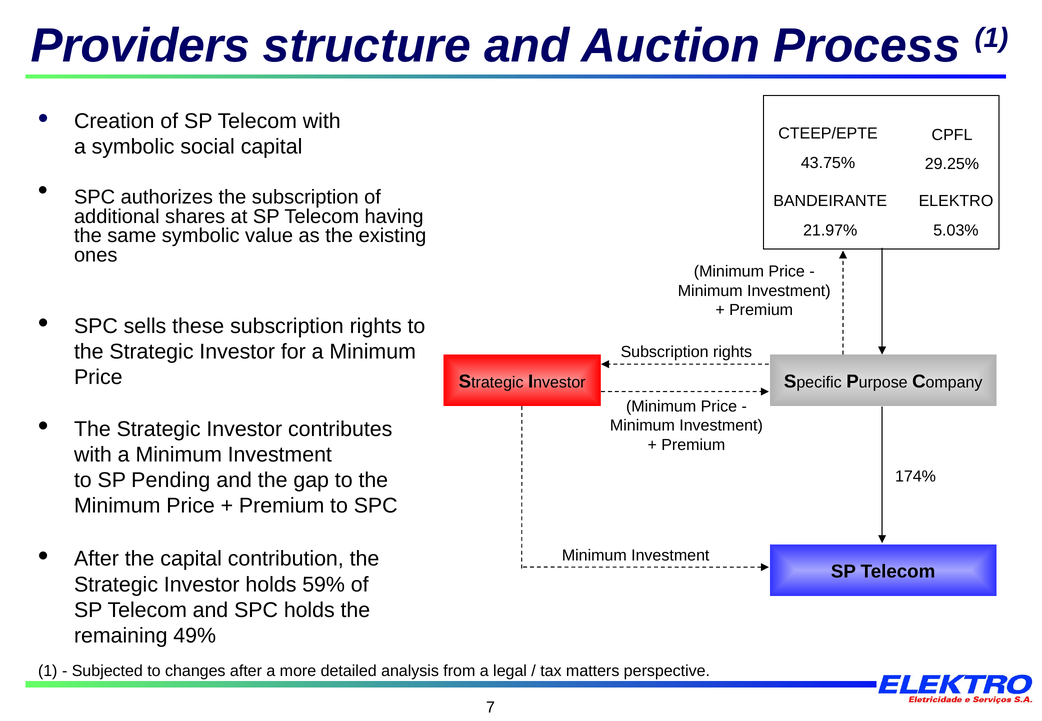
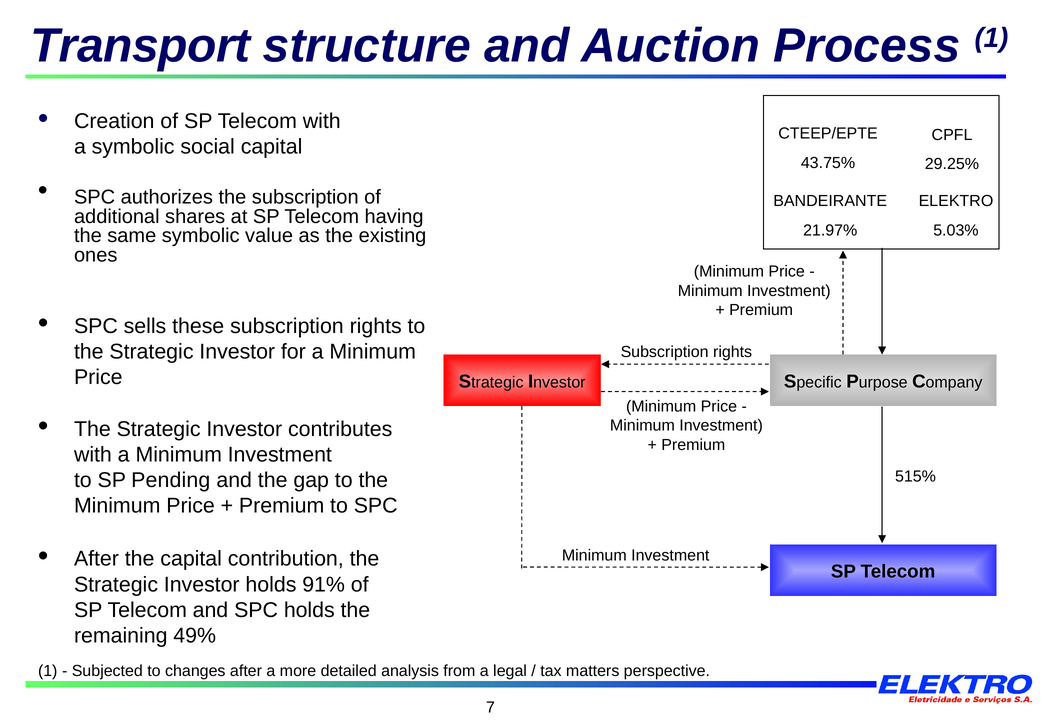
Providers: Providers -> Transport (140, 46)
174%: 174% -> 515% (915, 477)
59%: 59% -> 91% (324, 585)
